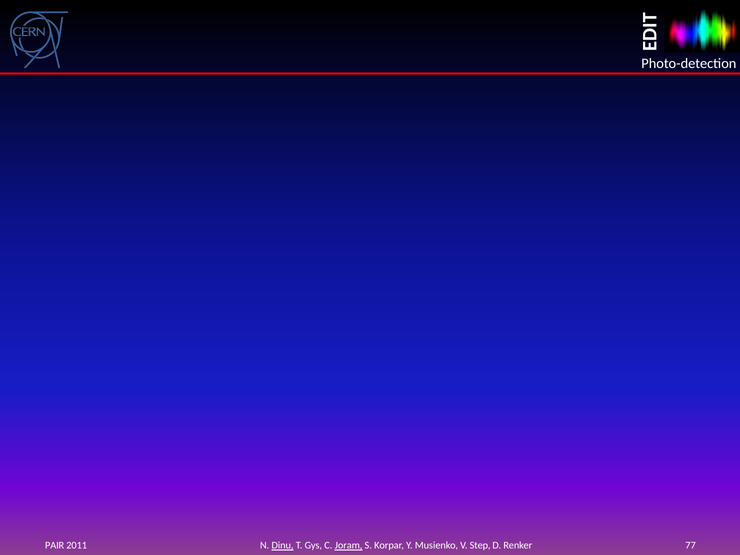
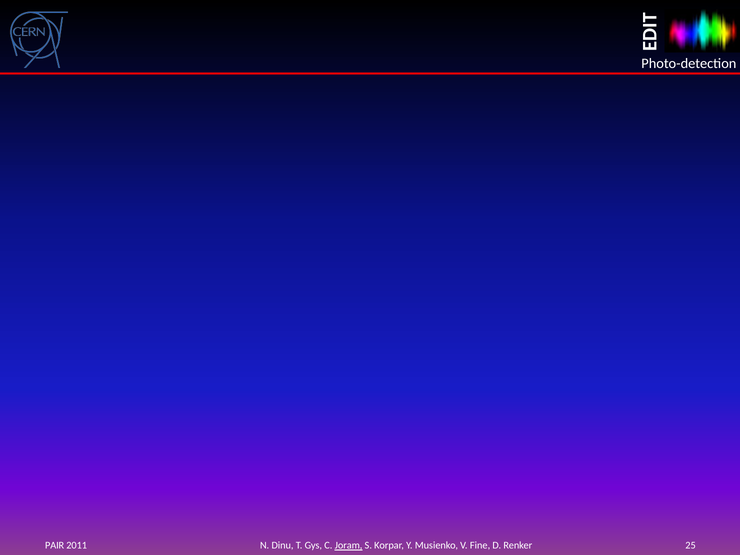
Dinu underline: present -> none (283, 546)
Step: Step -> Fine (480, 546)
77: 77 -> 25 (691, 545)
